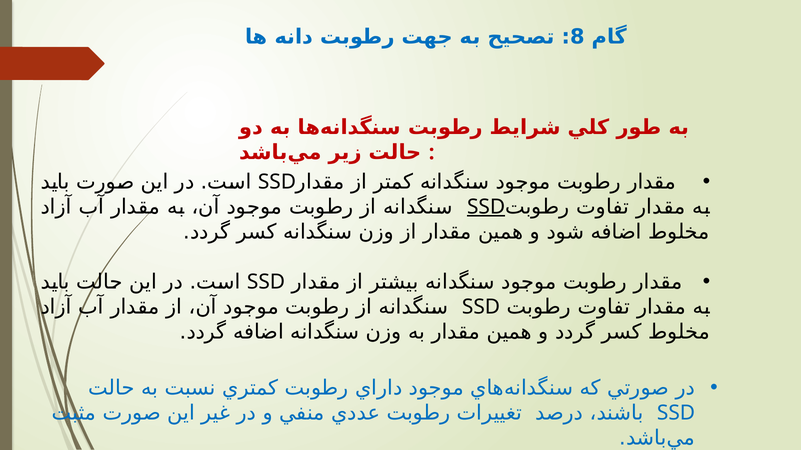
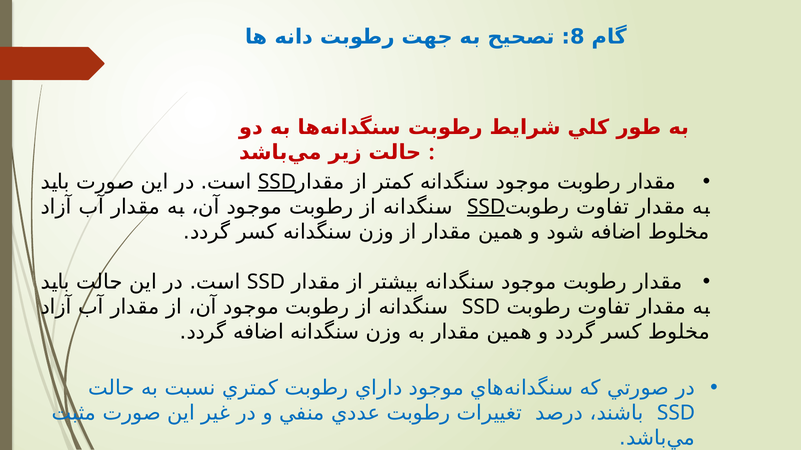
SSD underline: none -> present (277, 182)
